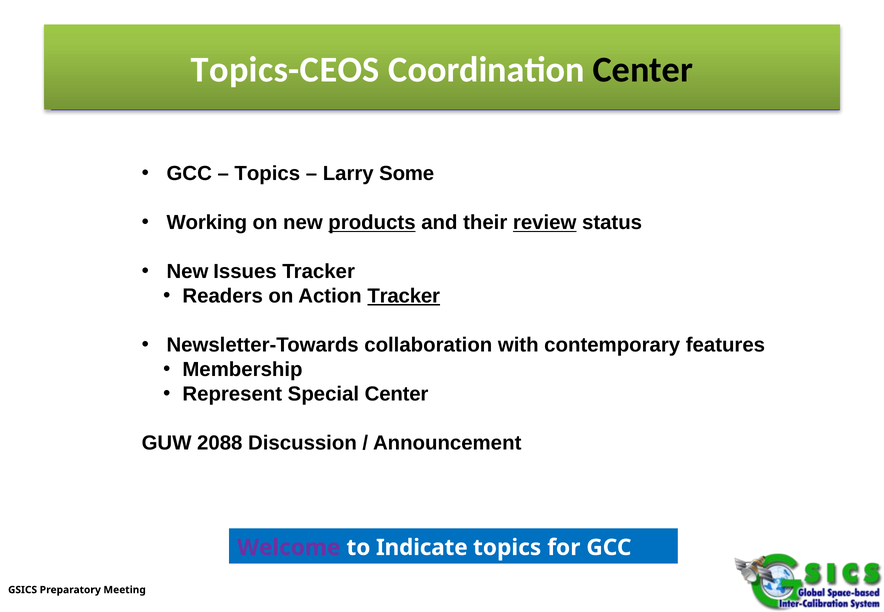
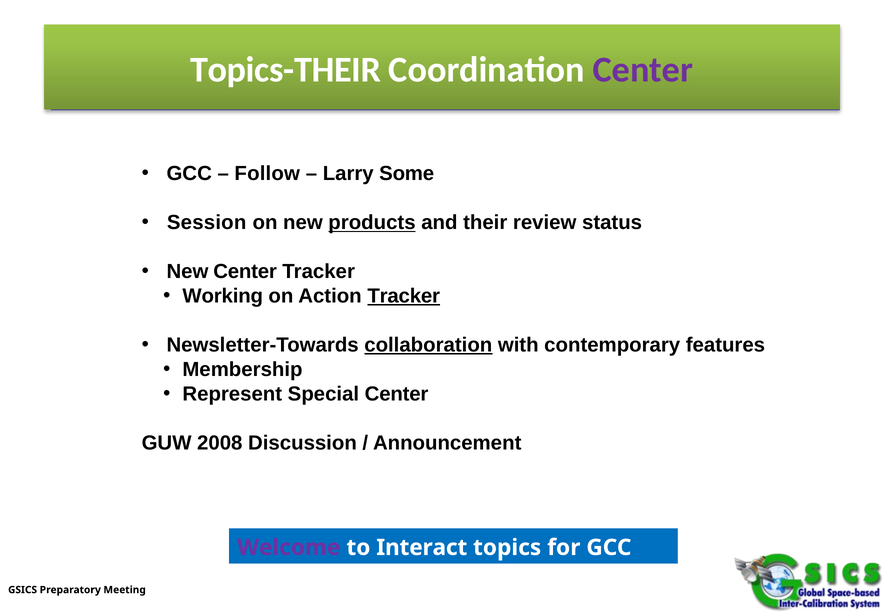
Topics-CEOS: Topics-CEOS -> Topics-THEIR (286, 70)
Center colour: black -> purple (643, 70)
Topics: Topics -> Follow (267, 174)
Working: Working -> Session (207, 223)
review underline: present -> none (545, 223)
New Issues: Issues -> Center (245, 272)
Readers: Readers -> Working (223, 296)
collaboration underline: none -> present (428, 345)
2088: 2088 -> 2008 (220, 443)
Indicate: Indicate -> Interact (422, 548)
